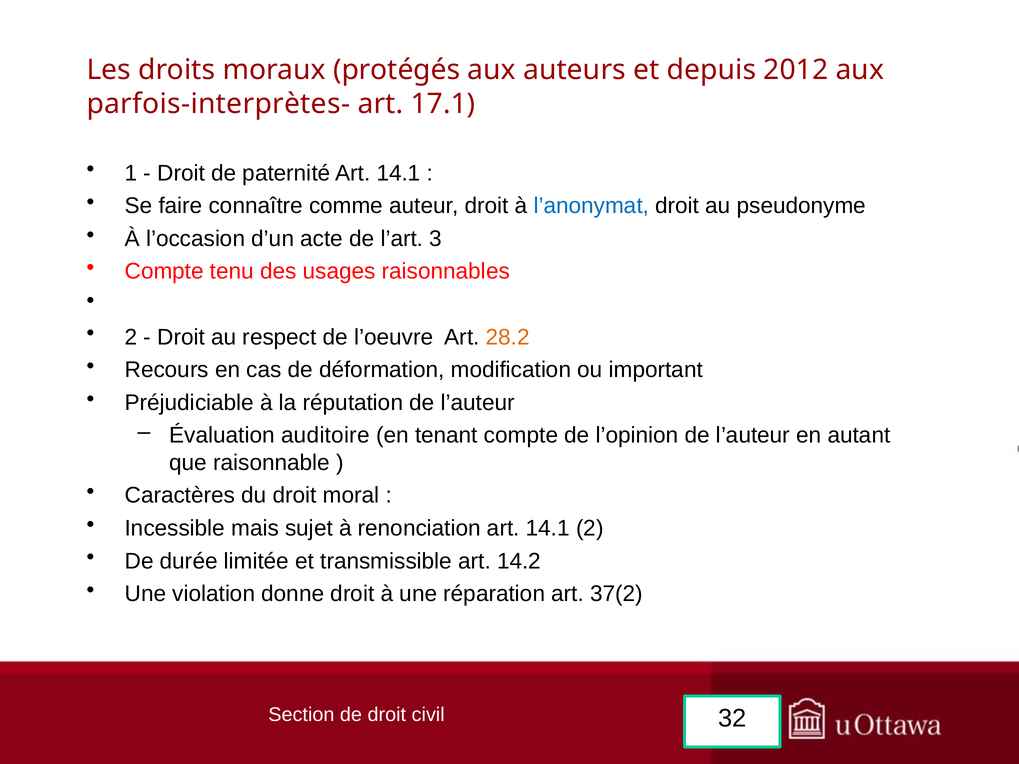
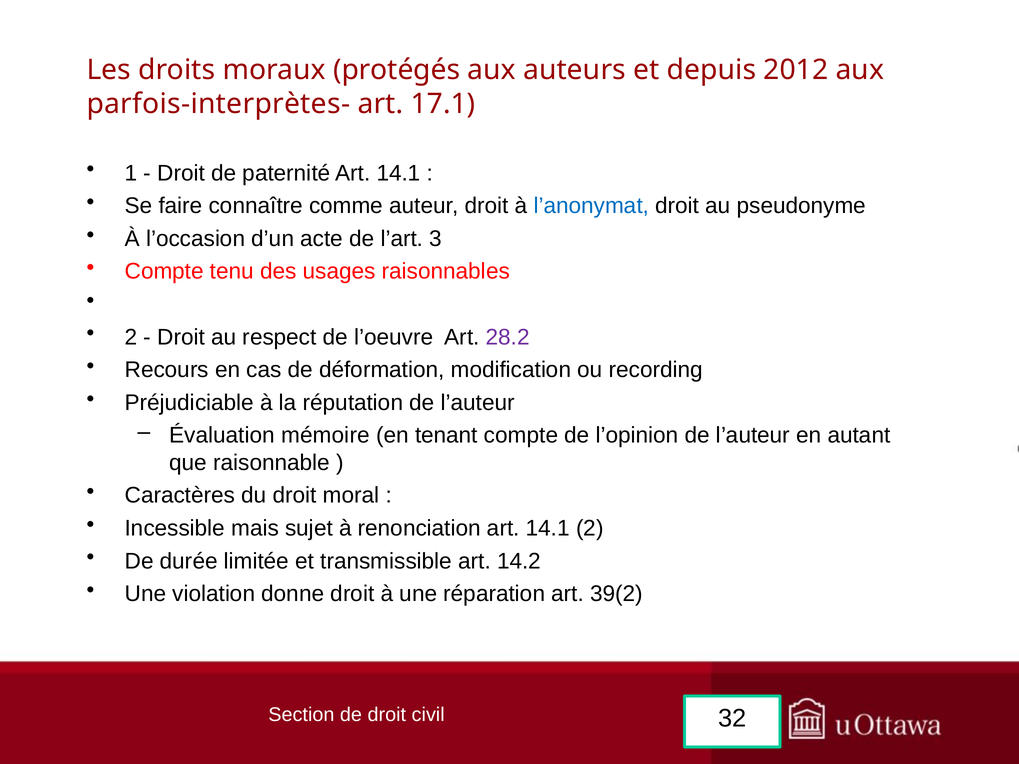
28.2 colour: orange -> purple (508, 337)
important: important -> recording (656, 370)
auditoire: auditoire -> mémoire (325, 436)
37(2: 37(2 -> 39(2 (616, 594)
